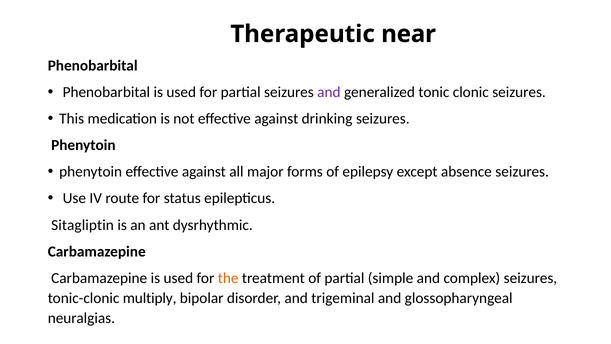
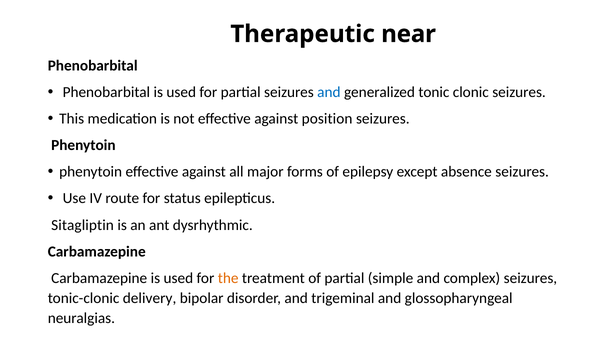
and colour: purple -> blue (329, 92)
drinking: drinking -> position (327, 119)
multiply: multiply -> delivery (150, 298)
